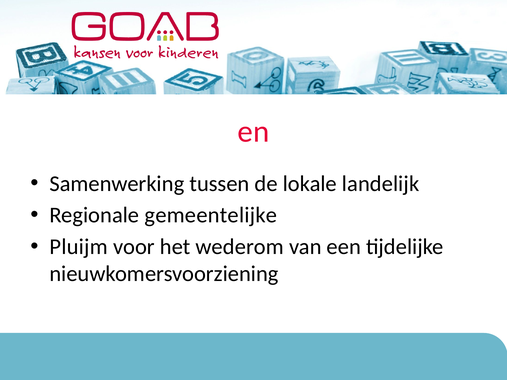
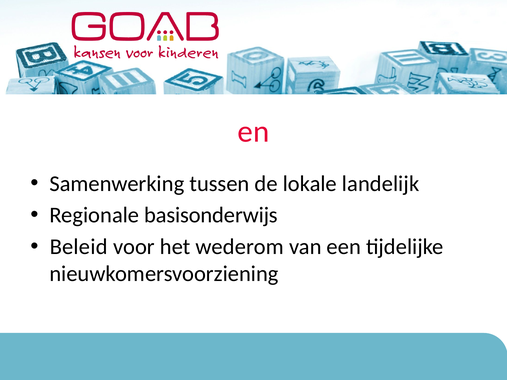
gemeentelijke: gemeentelijke -> basisonderwijs (211, 215)
Pluijm: Pluijm -> Beleid (79, 247)
